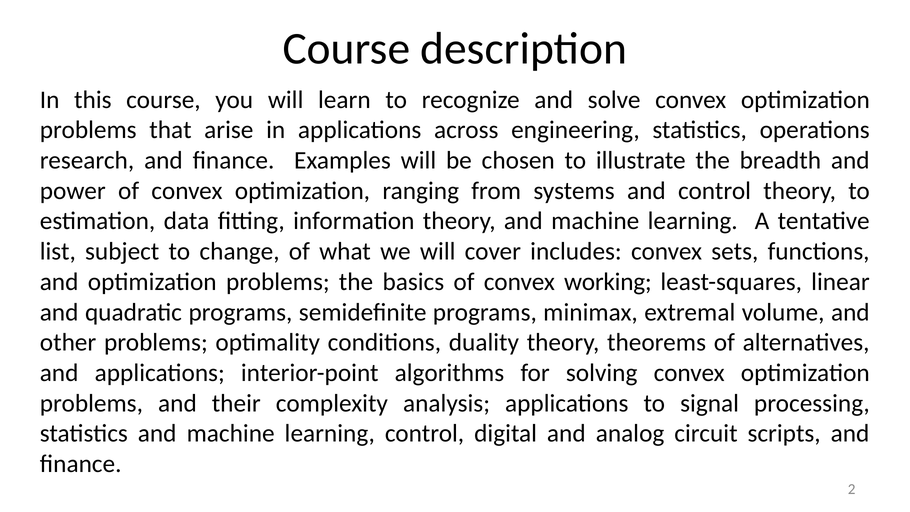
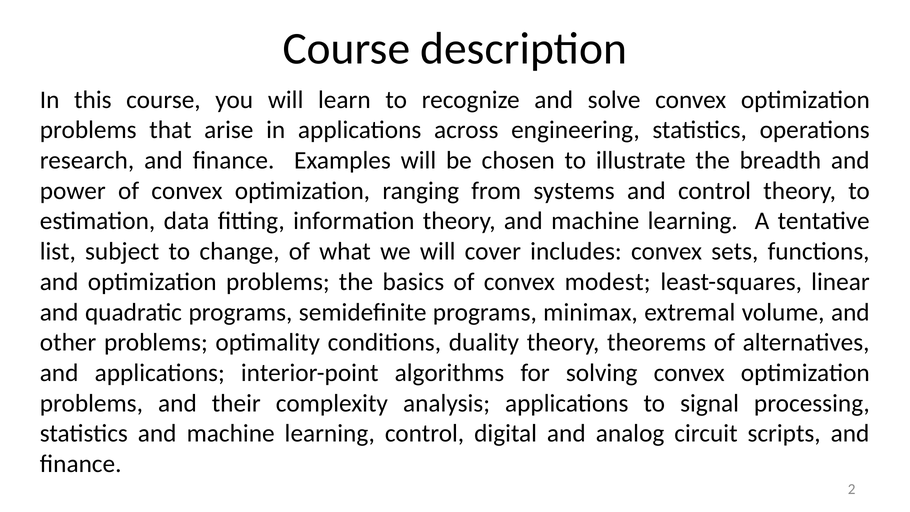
working: working -> modest (608, 282)
